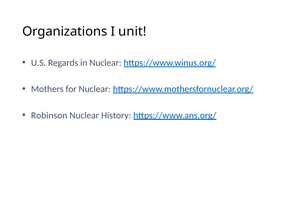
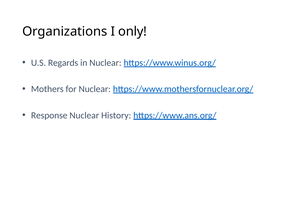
unit: unit -> only (133, 32)
Robinson: Robinson -> Response (49, 116)
